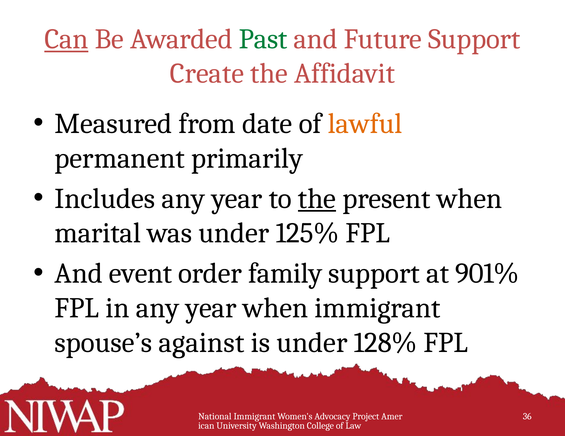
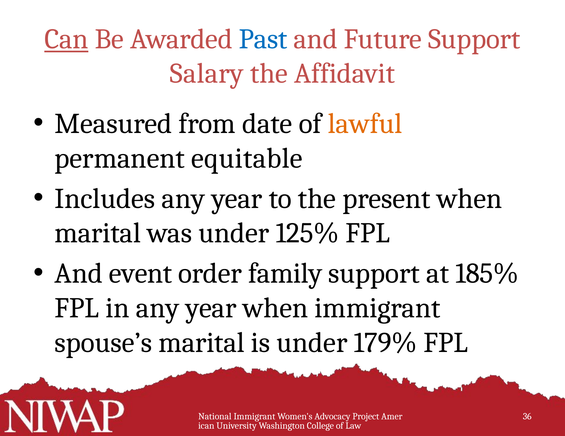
Past colour: green -> blue (263, 39)
Create: Create -> Salary (207, 73)
primarily: primarily -> equitable (247, 158)
the underline: present -> none (317, 199)
901%: 901% -> 185% (487, 274)
spouse’s against: against -> marital (202, 343)
128%: 128% -> 179% (385, 343)
